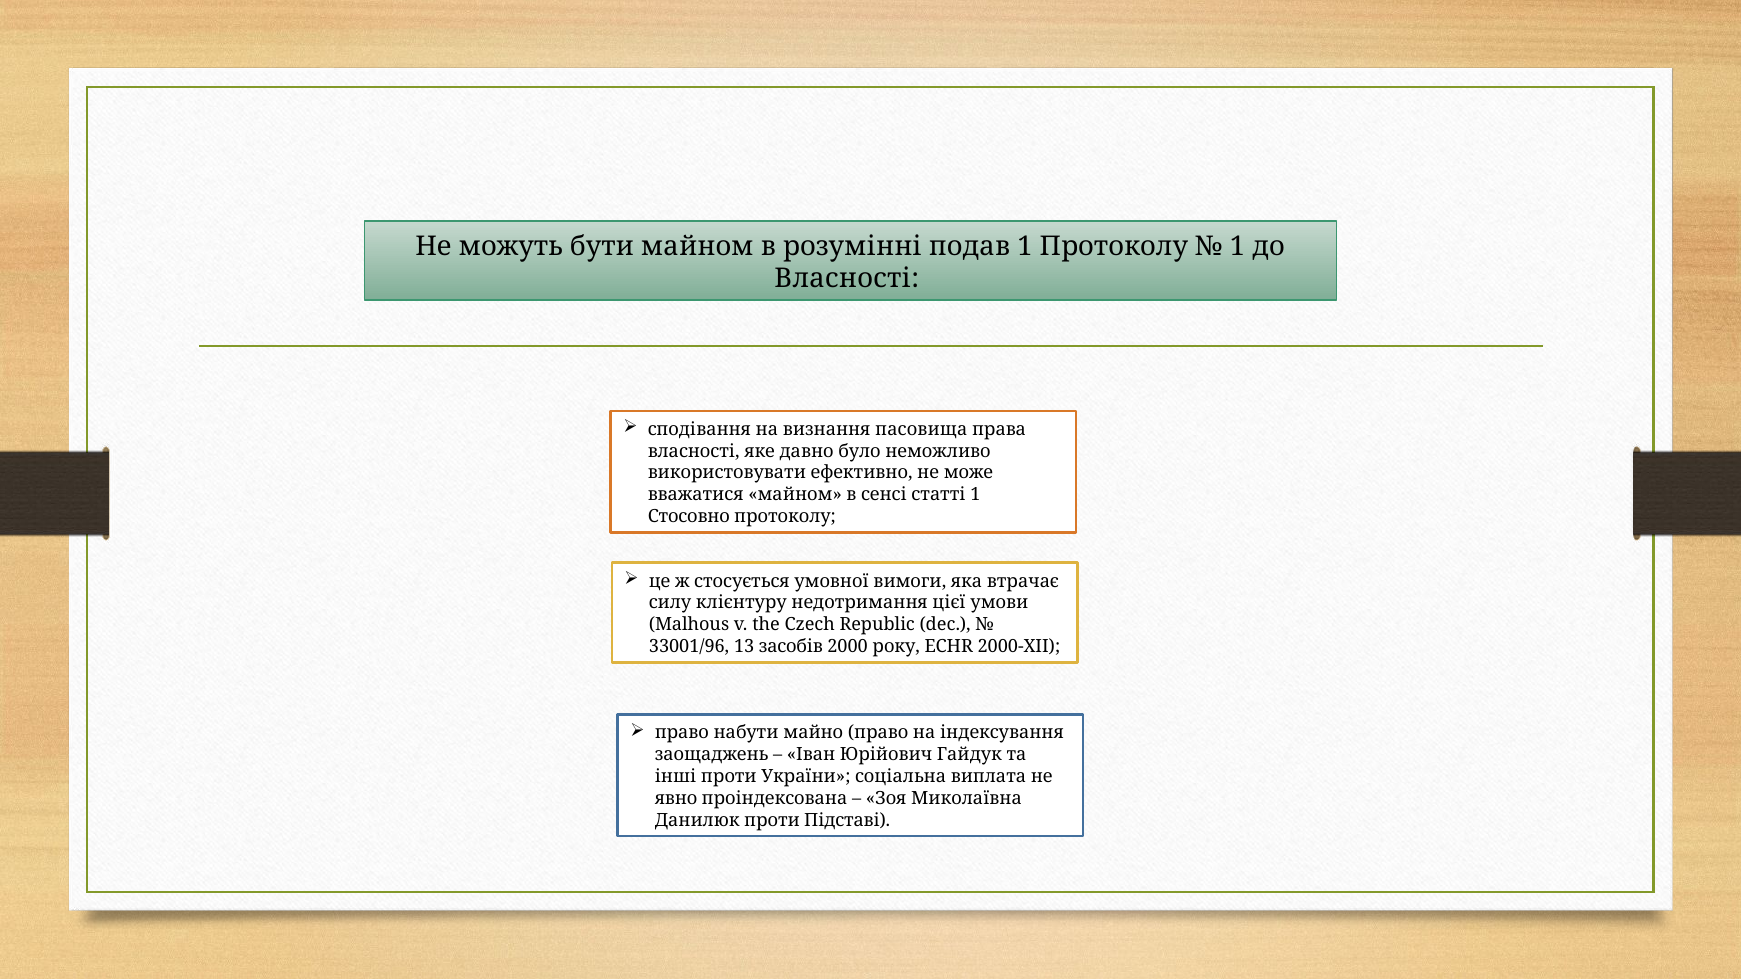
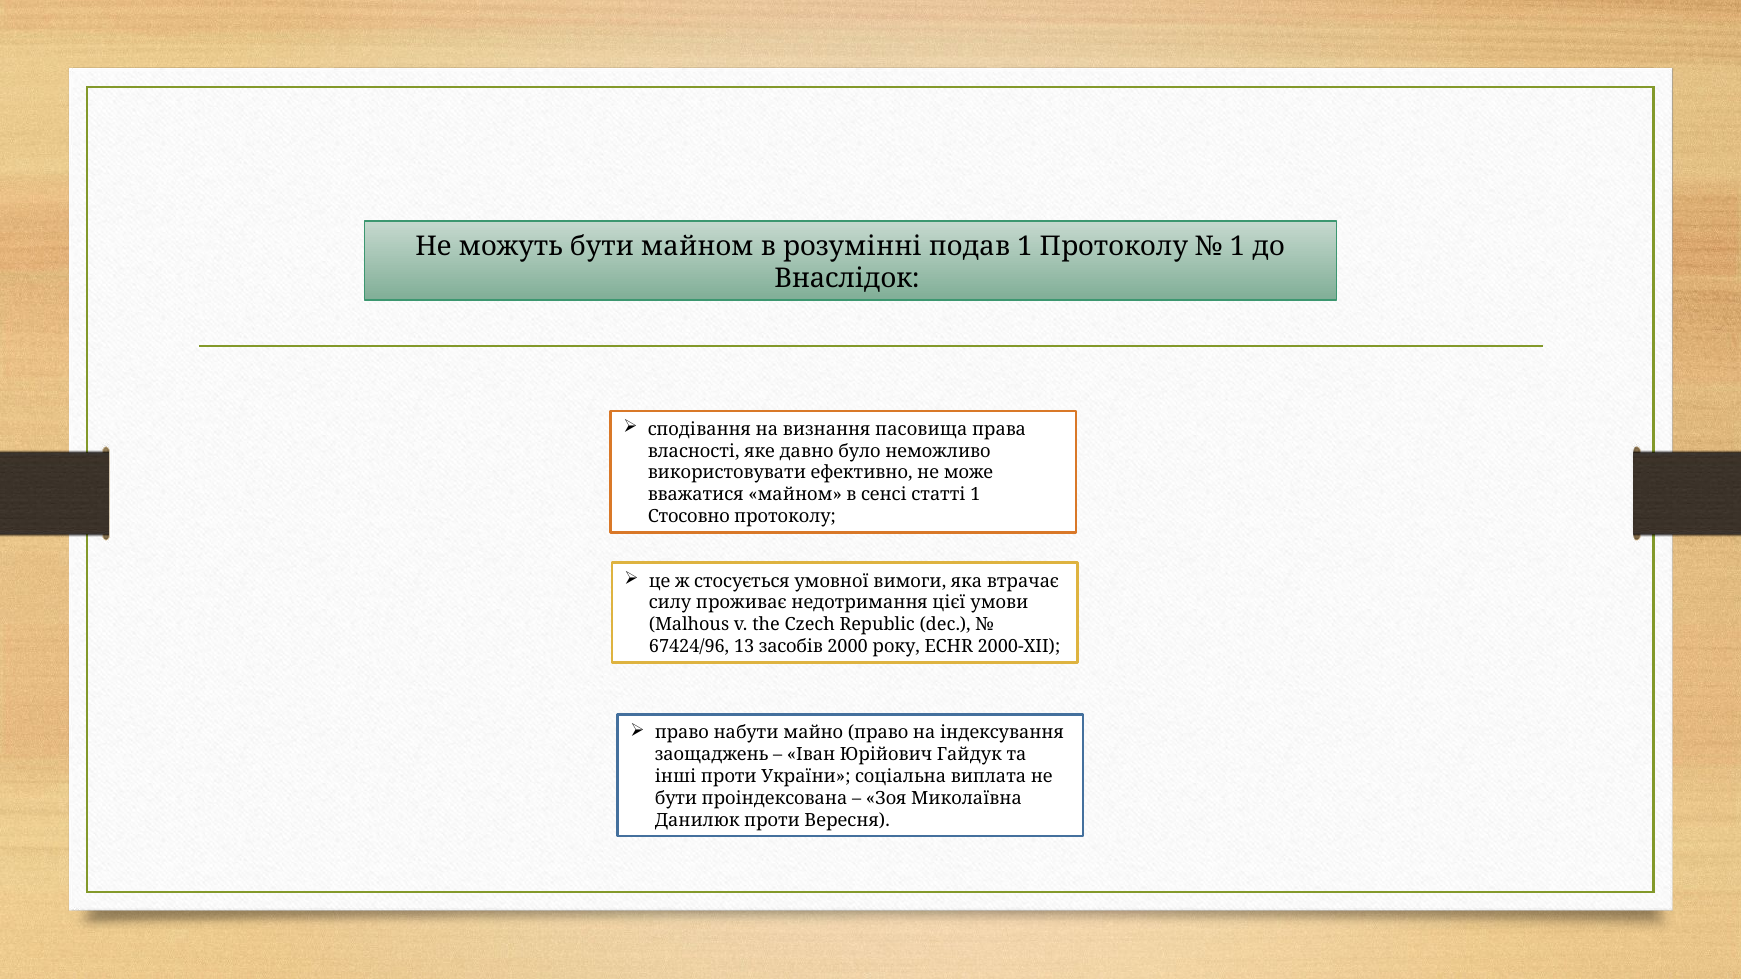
Власності: Власності -> Внаслідок (847, 279)
клієнтуру: клієнтуру -> проживає (741, 603)
33001/96: 33001/96 -> 67424/96 (689, 647)
явно: явно -> бути (676, 799)
Підставі: Підставі -> Вересня (847, 820)
